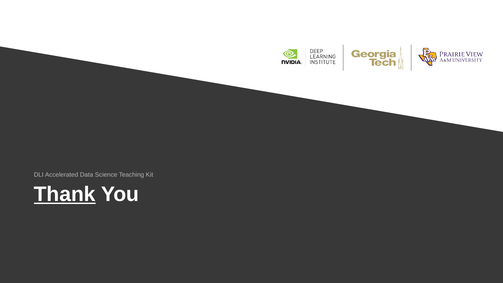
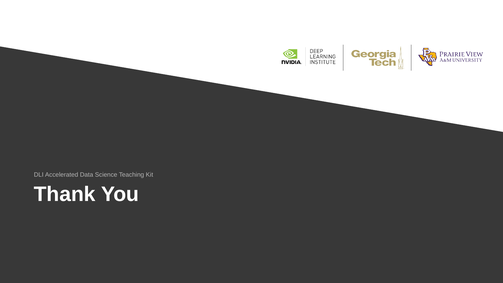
Thank underline: present -> none (65, 194)
